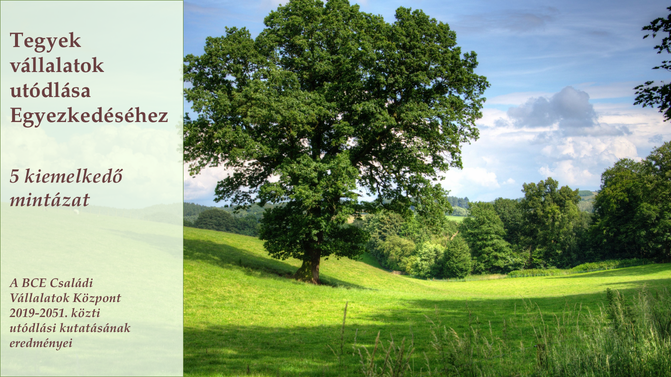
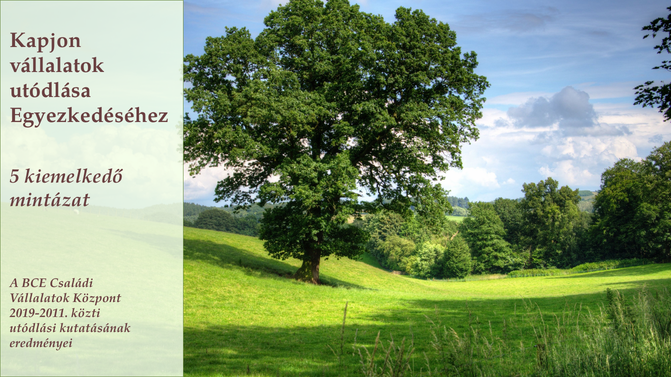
Tegyek: Tegyek -> Kapjon (46, 40)
2019-2051: 2019-2051 -> 2019-2011 (39, 313)
